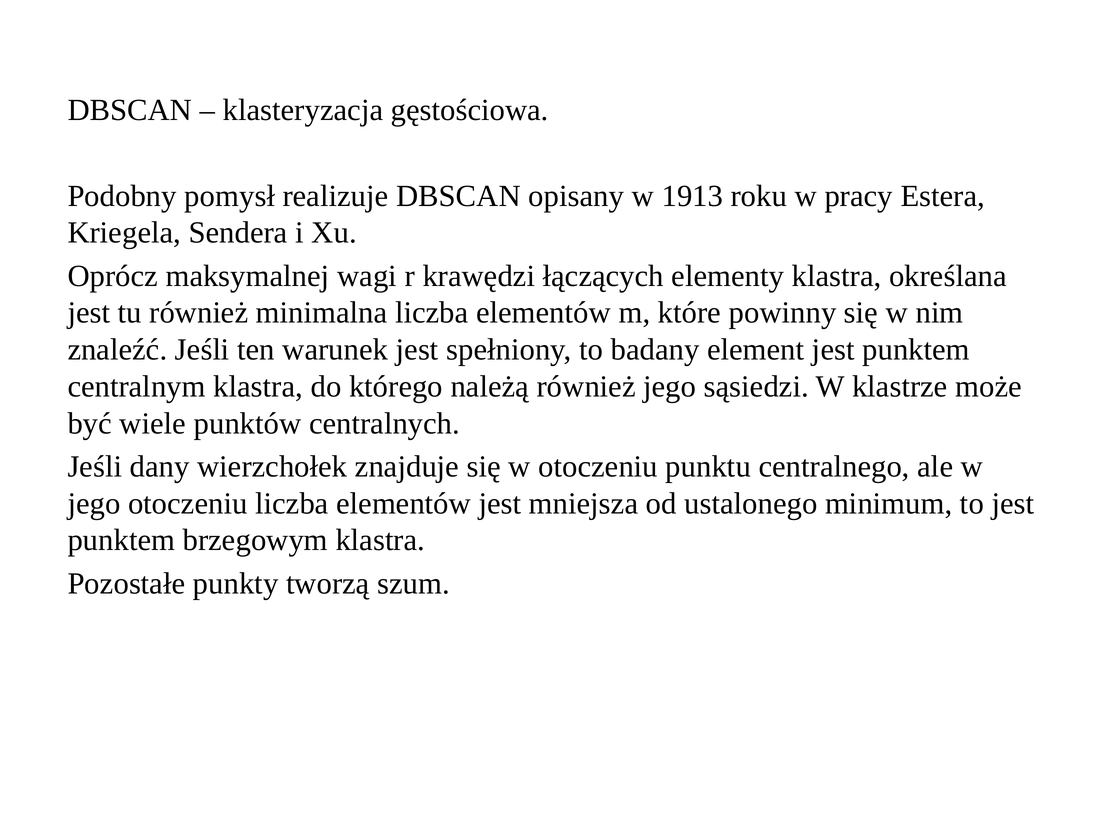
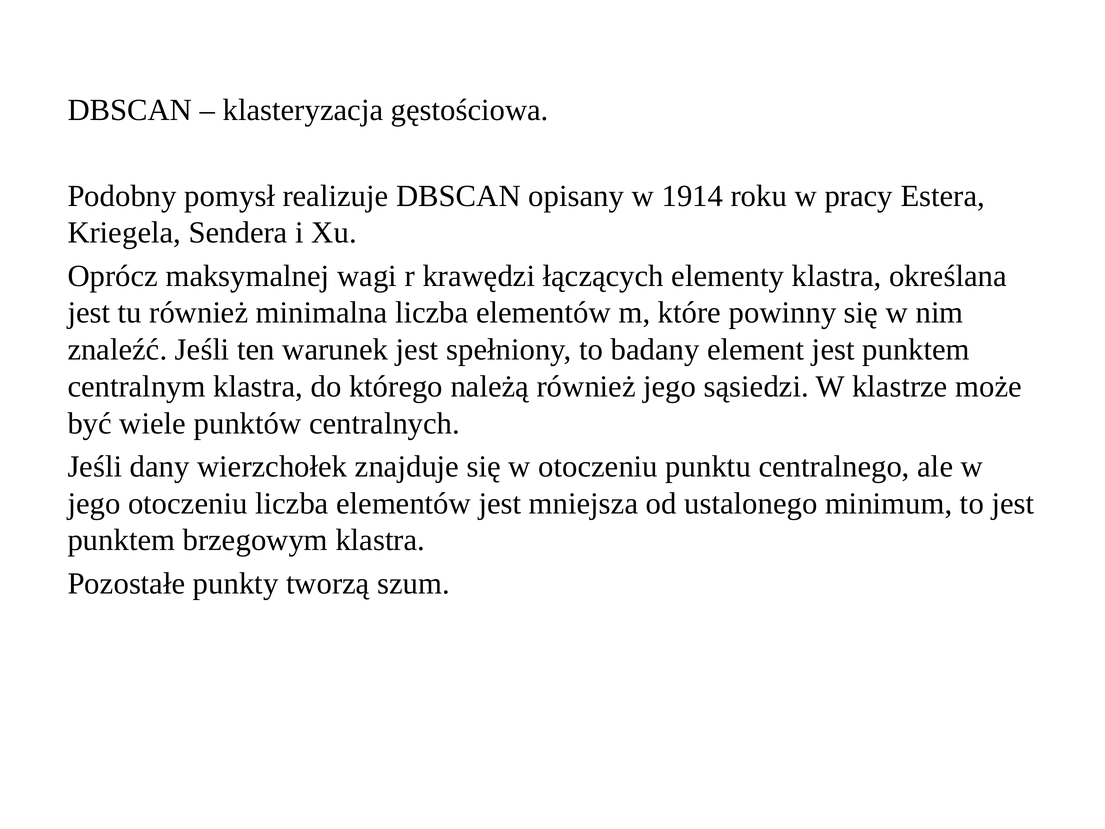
1913: 1913 -> 1914 (692, 196)
